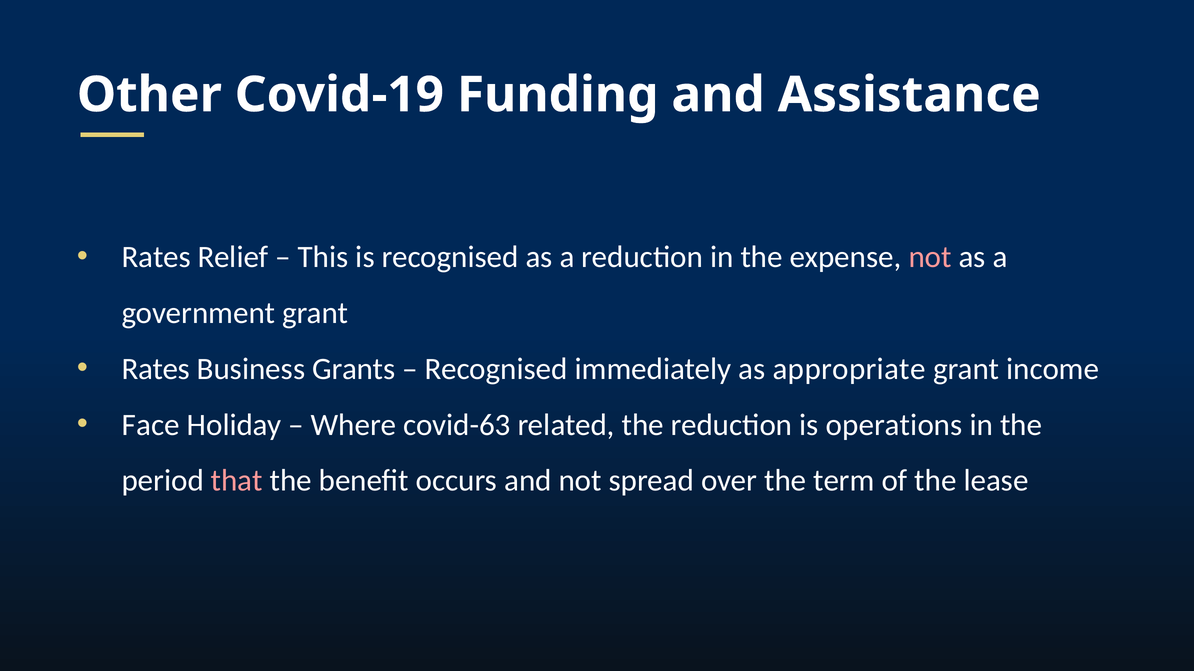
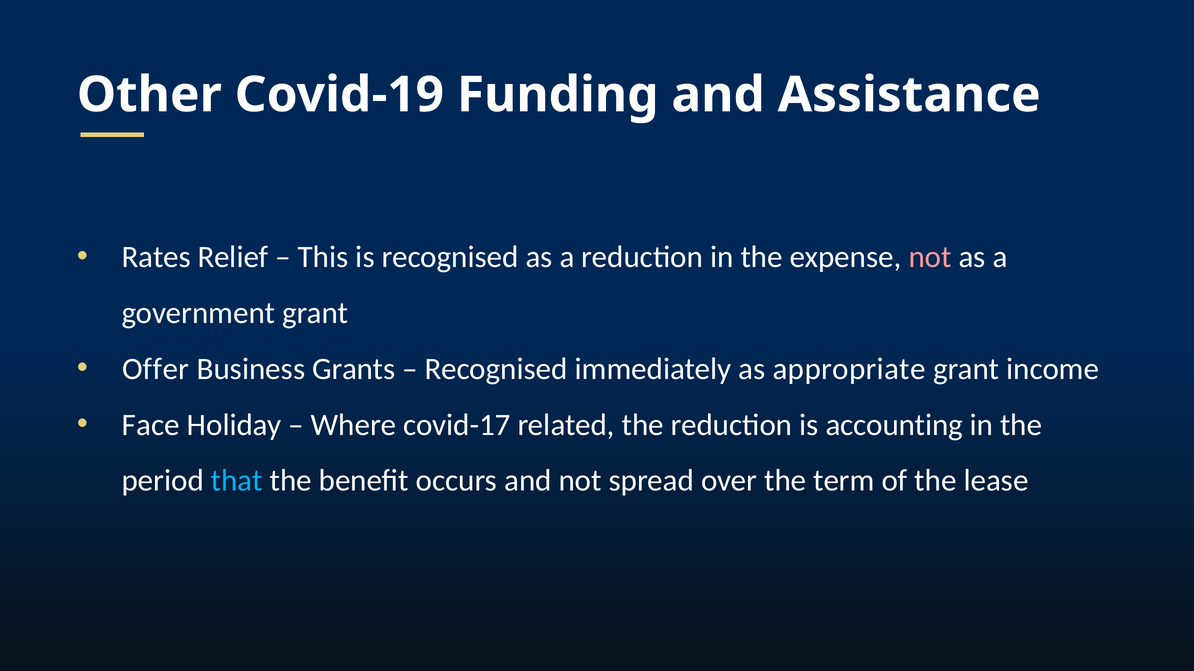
Rates: Rates -> Offer (156, 369)
covid-63: covid-63 -> covid-17 (457, 425)
operations: operations -> accounting (894, 425)
that colour: pink -> light blue (237, 481)
